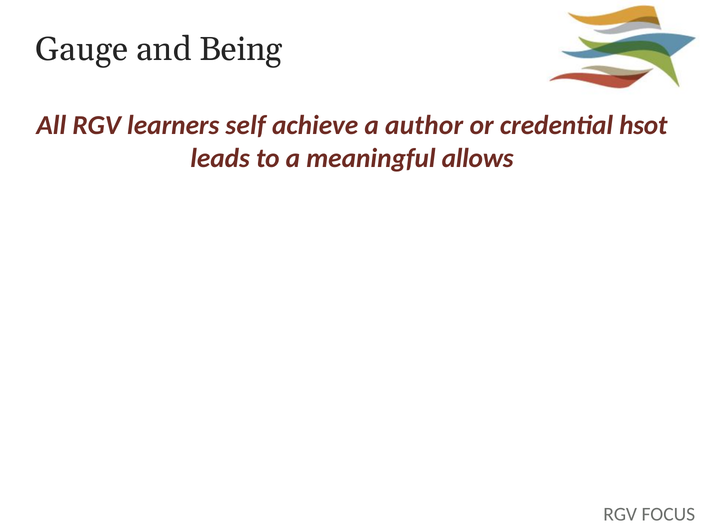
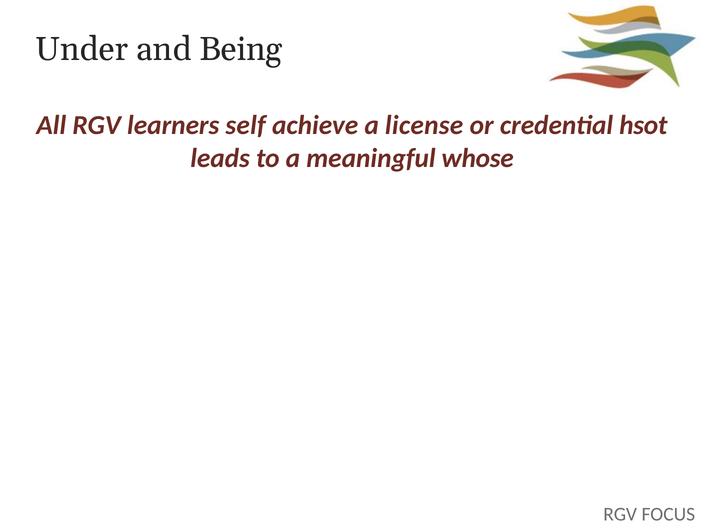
Gauge: Gauge -> Under (82, 49)
author: author -> license (424, 125)
allows: allows -> whose (478, 158)
